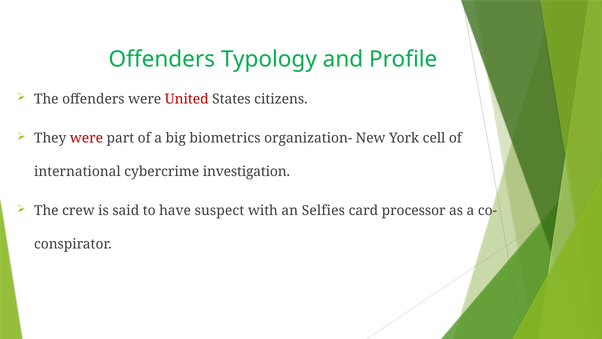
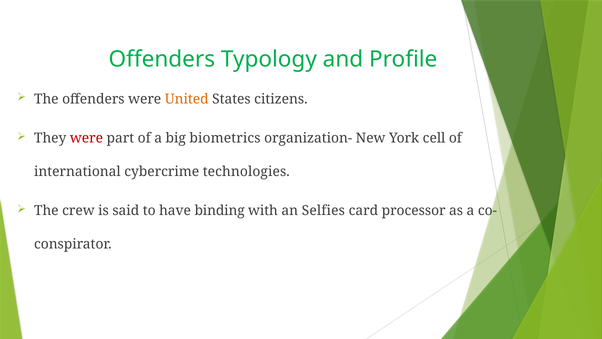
United colour: red -> orange (187, 99)
investigation: investigation -> technologies (246, 171)
suspect: suspect -> binding (220, 211)
